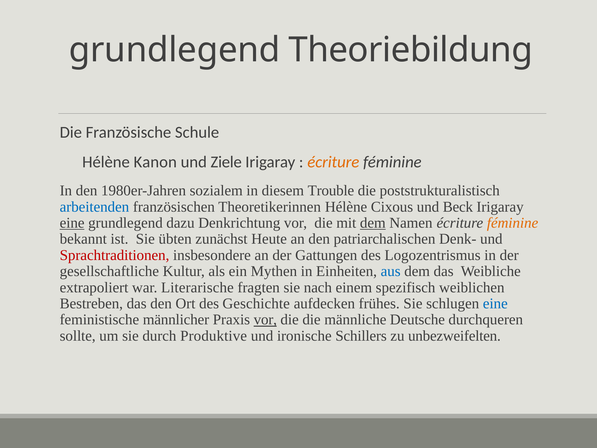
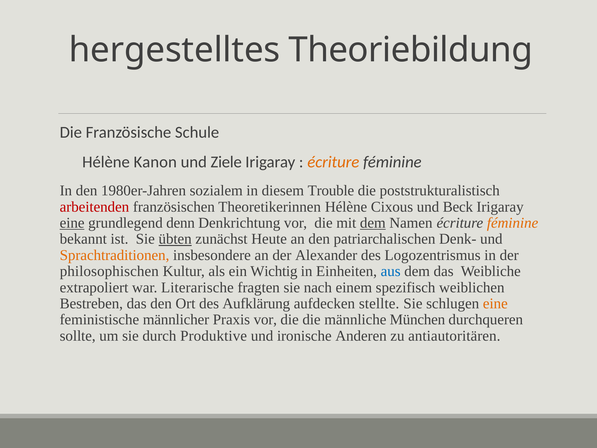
grundlegend: grundlegend -> hergestelltes (175, 50)
arbeitenden colour: blue -> red (94, 207)
dazu: dazu -> denn (181, 223)
übten underline: none -> present (175, 239)
Sprachtraditionen colour: red -> orange (115, 255)
Gattungen: Gattungen -> Alexander (326, 255)
gesellschaftliche: gesellschaftliche -> philosophischen (109, 271)
Mythen: Mythen -> Wichtig (274, 271)
Geschichte: Geschichte -> Aufklärung (256, 303)
frühes: frühes -> stellte (379, 303)
eine colour: blue -> orange (495, 303)
vor underline: present -> none (265, 319)
Deutsche: Deutsche -> München (417, 319)
Schillers: Schillers -> Anderen (361, 336)
unbezweifelten: unbezweifelten -> antiautoritären (454, 336)
